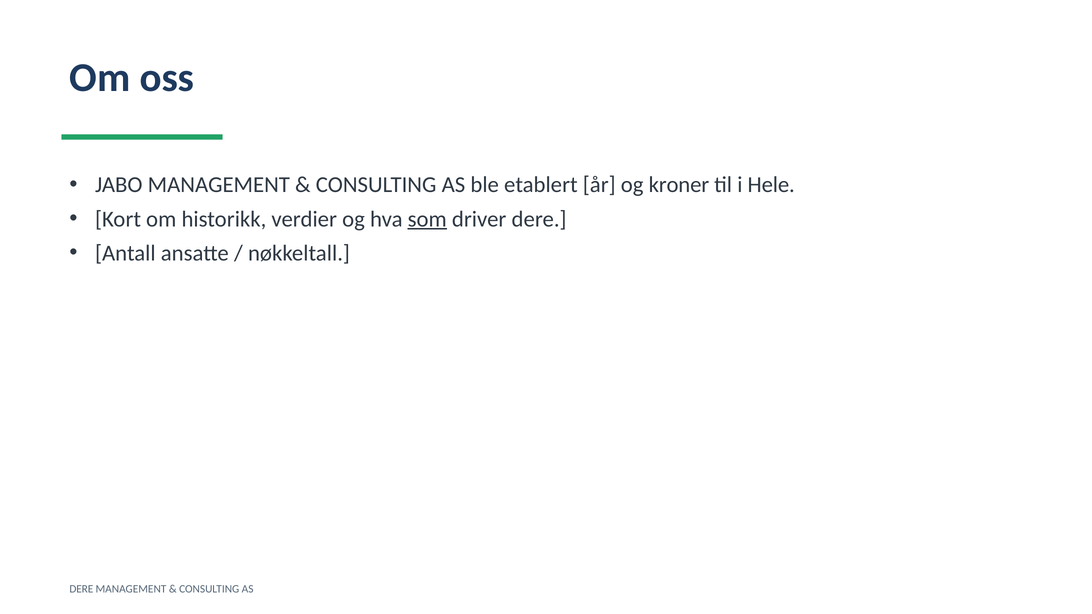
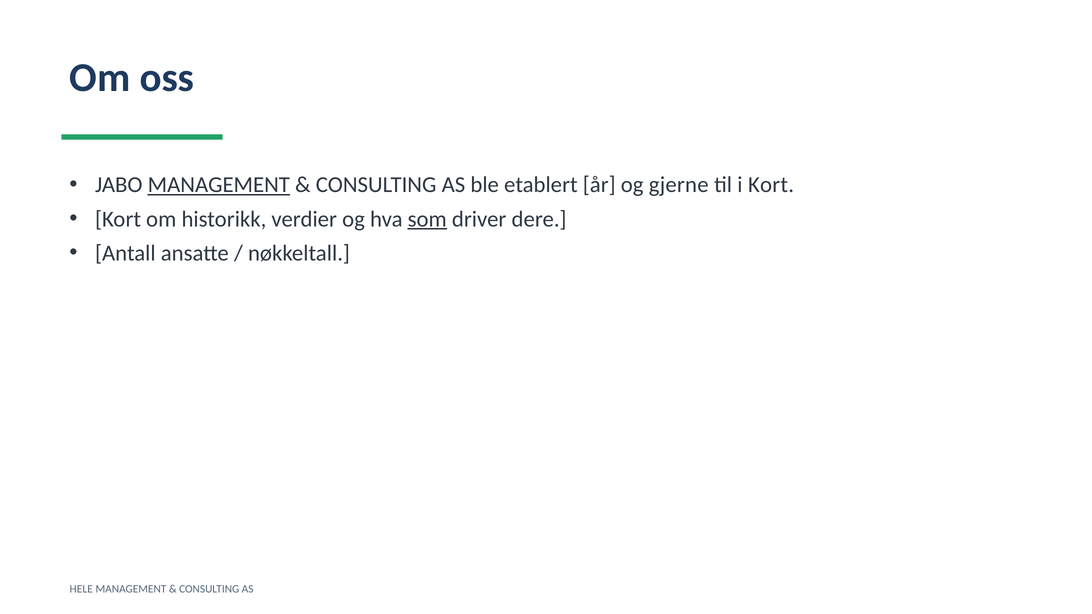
MANAGEMENT underline: none -> present (219, 185)
kroner: kroner -> gjerne (679, 185)
i Hele: Hele -> Kort (771, 185)
DERE: DERE -> HELE (81, 589)
